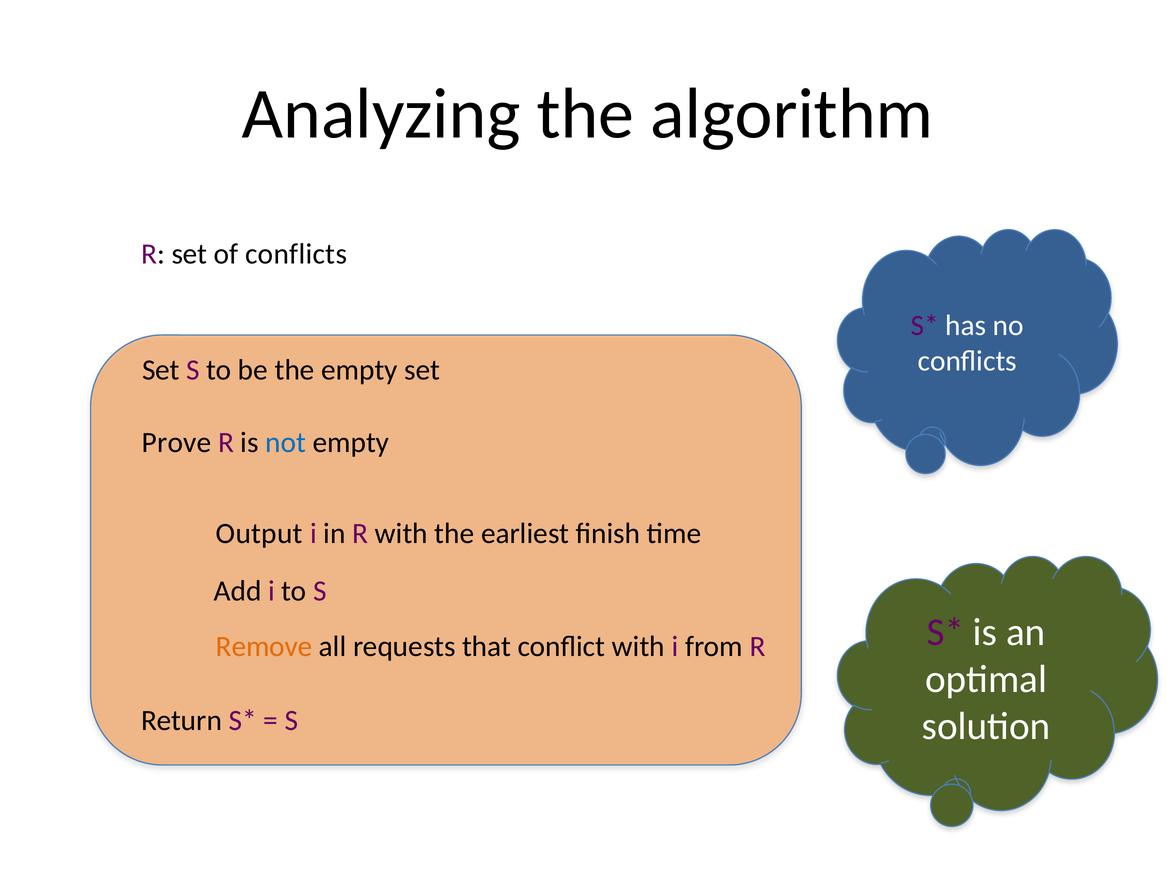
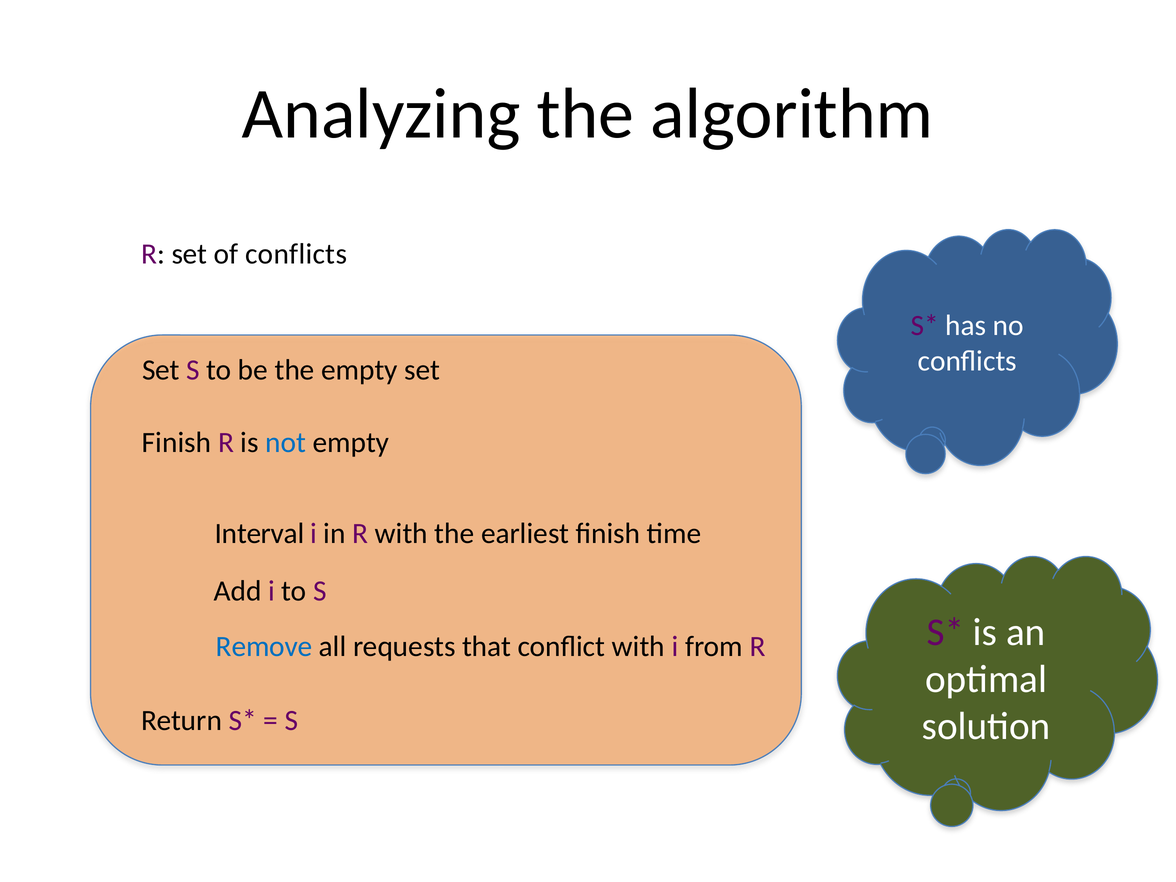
Prove: Prove -> Finish (177, 443)
Output: Output -> Interval (260, 534)
Remove colour: orange -> blue (264, 647)
